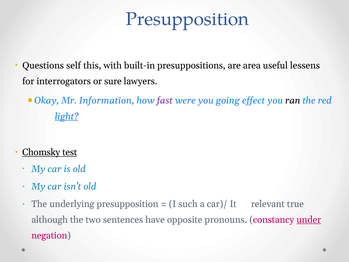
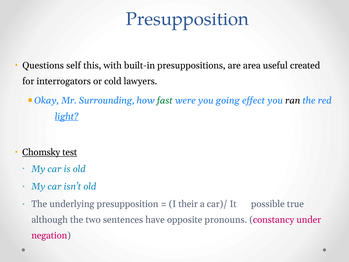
lessens: lessens -> created (305, 65)
sure: sure -> cold (113, 81)
Information: Information -> Surrounding (107, 100)
fast colour: purple -> green (165, 100)
such: such -> their (188, 204)
relevant: relevant -> possible (268, 204)
under underline: present -> none (309, 220)
